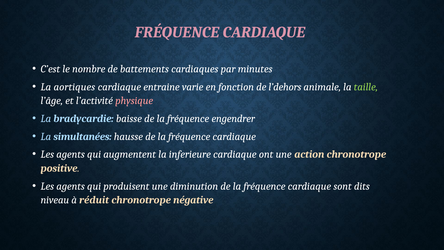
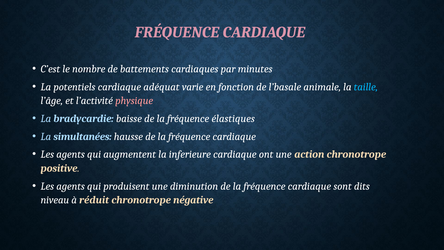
aortiques: aortiques -> potentiels (74, 87)
entraine: entraine -> adéquat (161, 87)
l’dehors: l’dehors -> l’basale (285, 87)
taille colour: light green -> light blue (366, 87)
engendrer: engendrer -> élastiques (233, 118)
